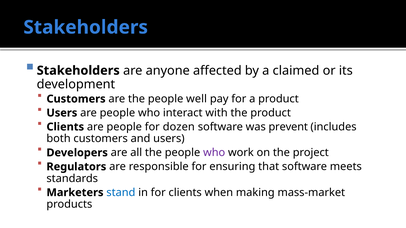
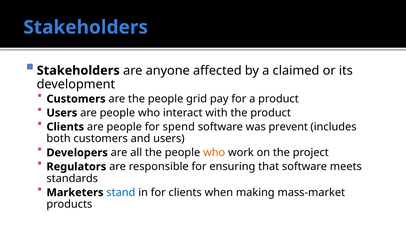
well: well -> grid (197, 99)
dozen: dozen -> spend (179, 127)
who colour: purple -> orange (214, 153)
